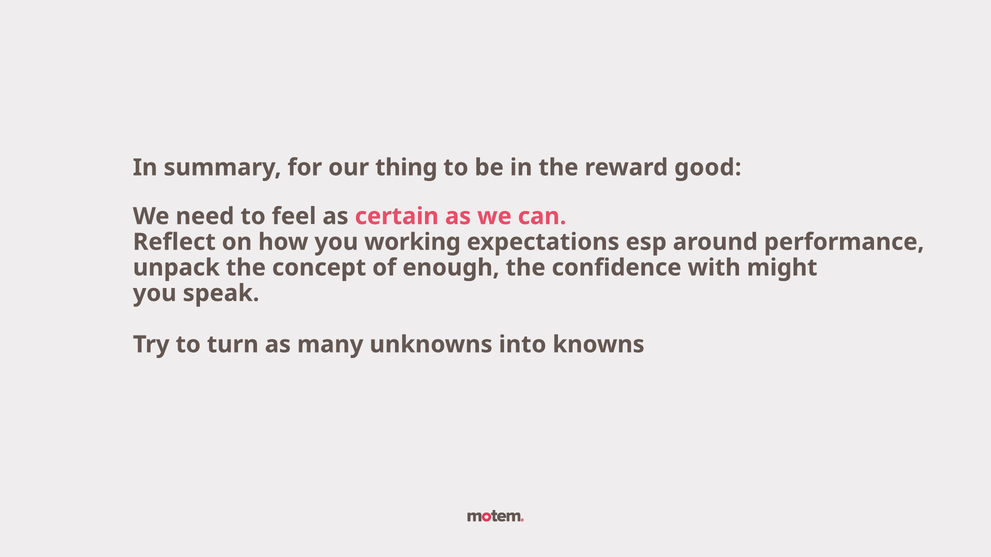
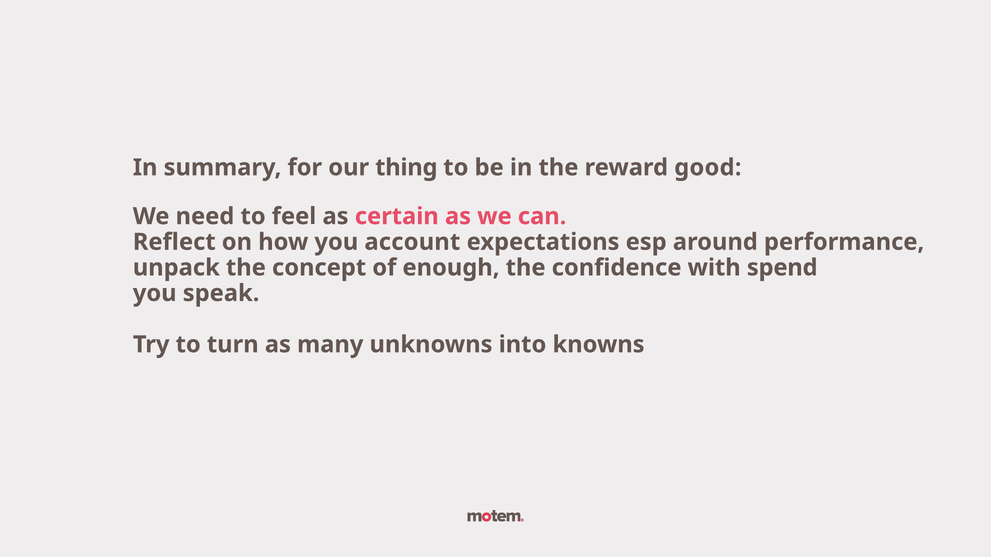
working: working -> account (412, 242)
might: might -> spend (782, 268)
